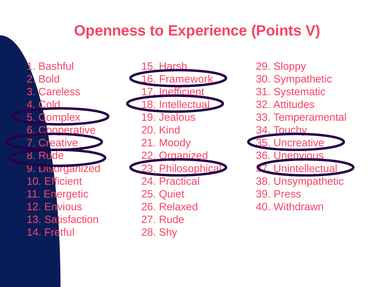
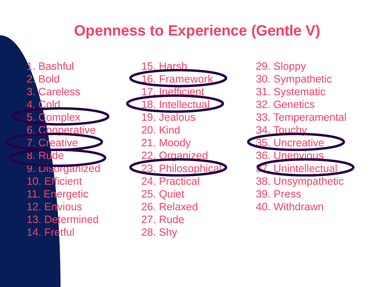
Points: Points -> Gentle (276, 31)
Attitudes: Attitudes -> Genetics (294, 105)
Satisfaction: Satisfaction -> Determined (72, 219)
